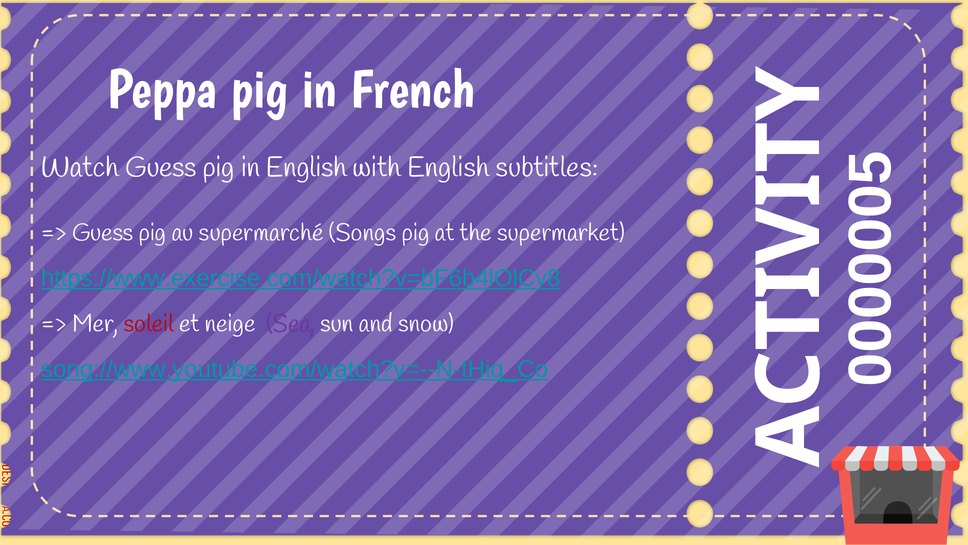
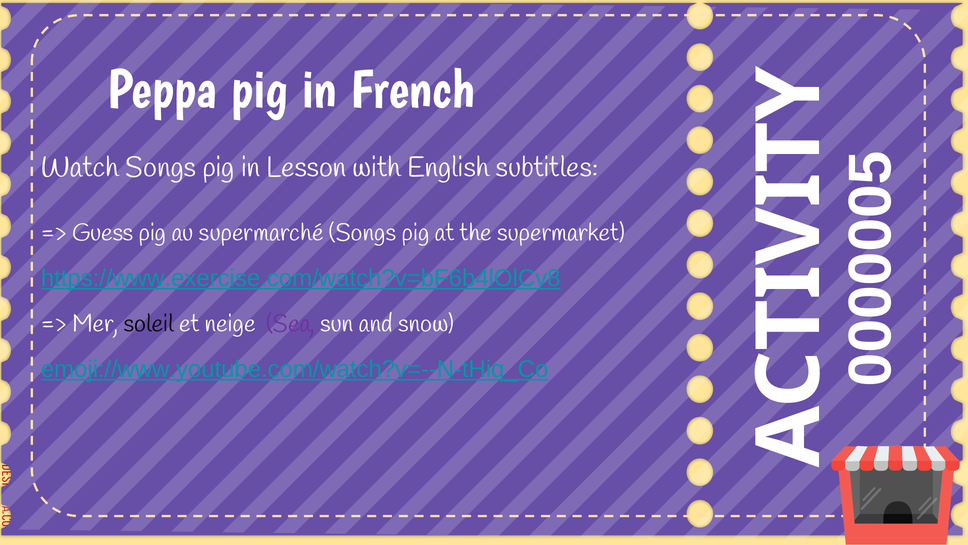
Watch Guess: Guess -> Songs (161, 167)
in English: English -> Lesson (306, 167)
soleil colour: red -> black (149, 323)
song://www.youtube.com/watch?v=--N-tHiq_Co: song://www.youtube.com/watch?v=--N-tHiq_Co -> emoji://www.youtube.com/watch?v=--N-tHiq_Co (295, 369)
